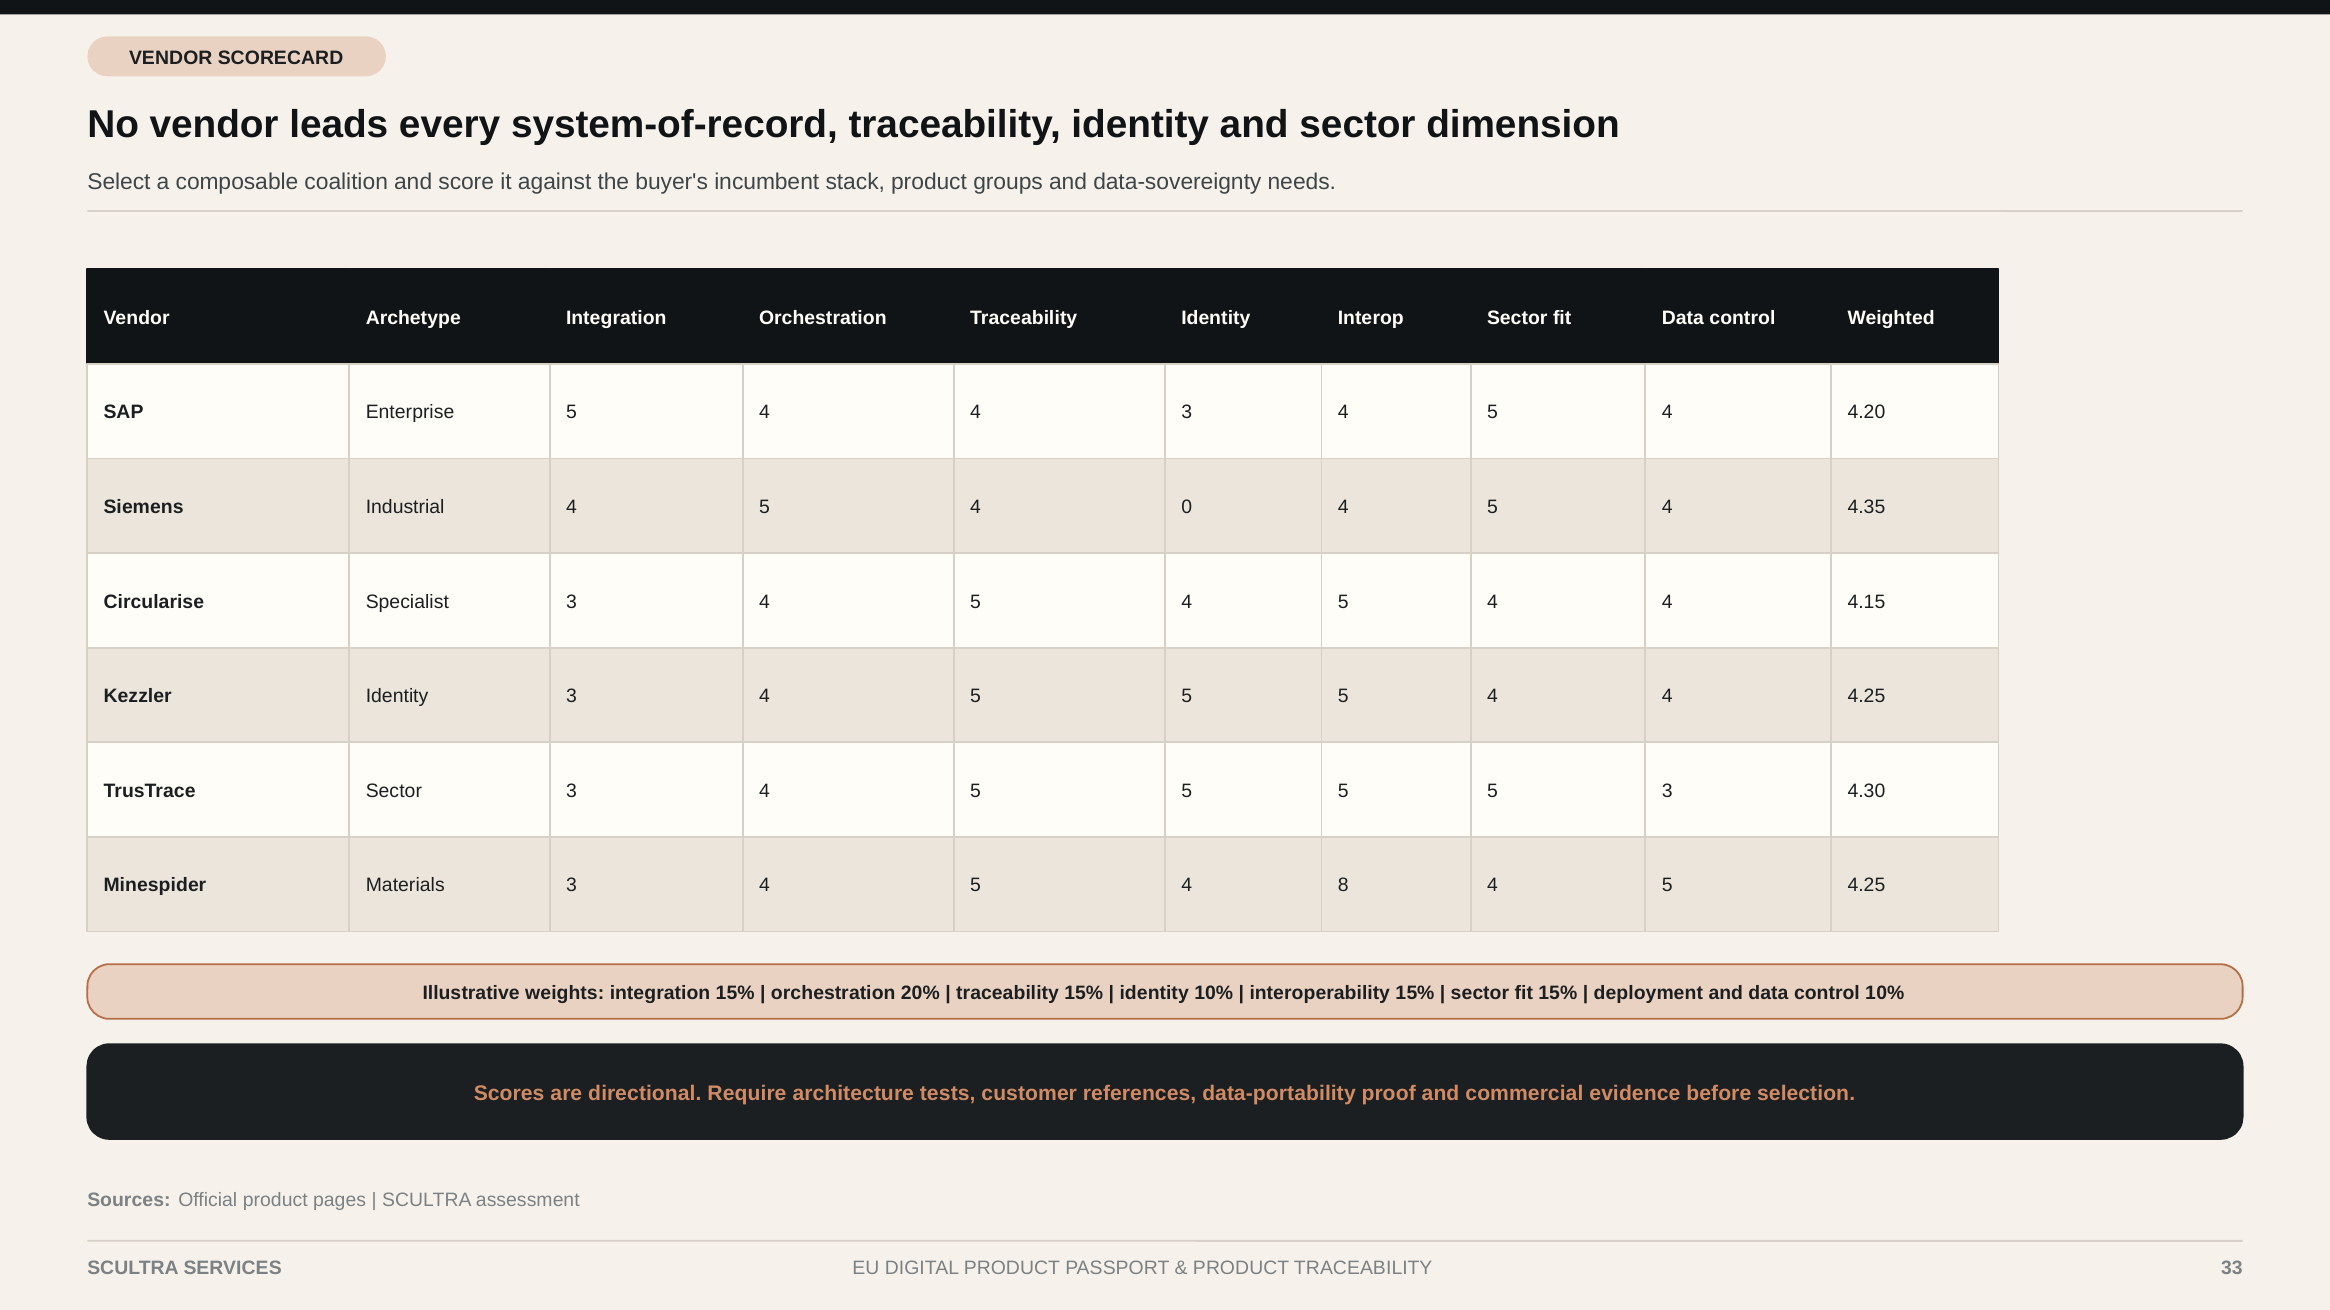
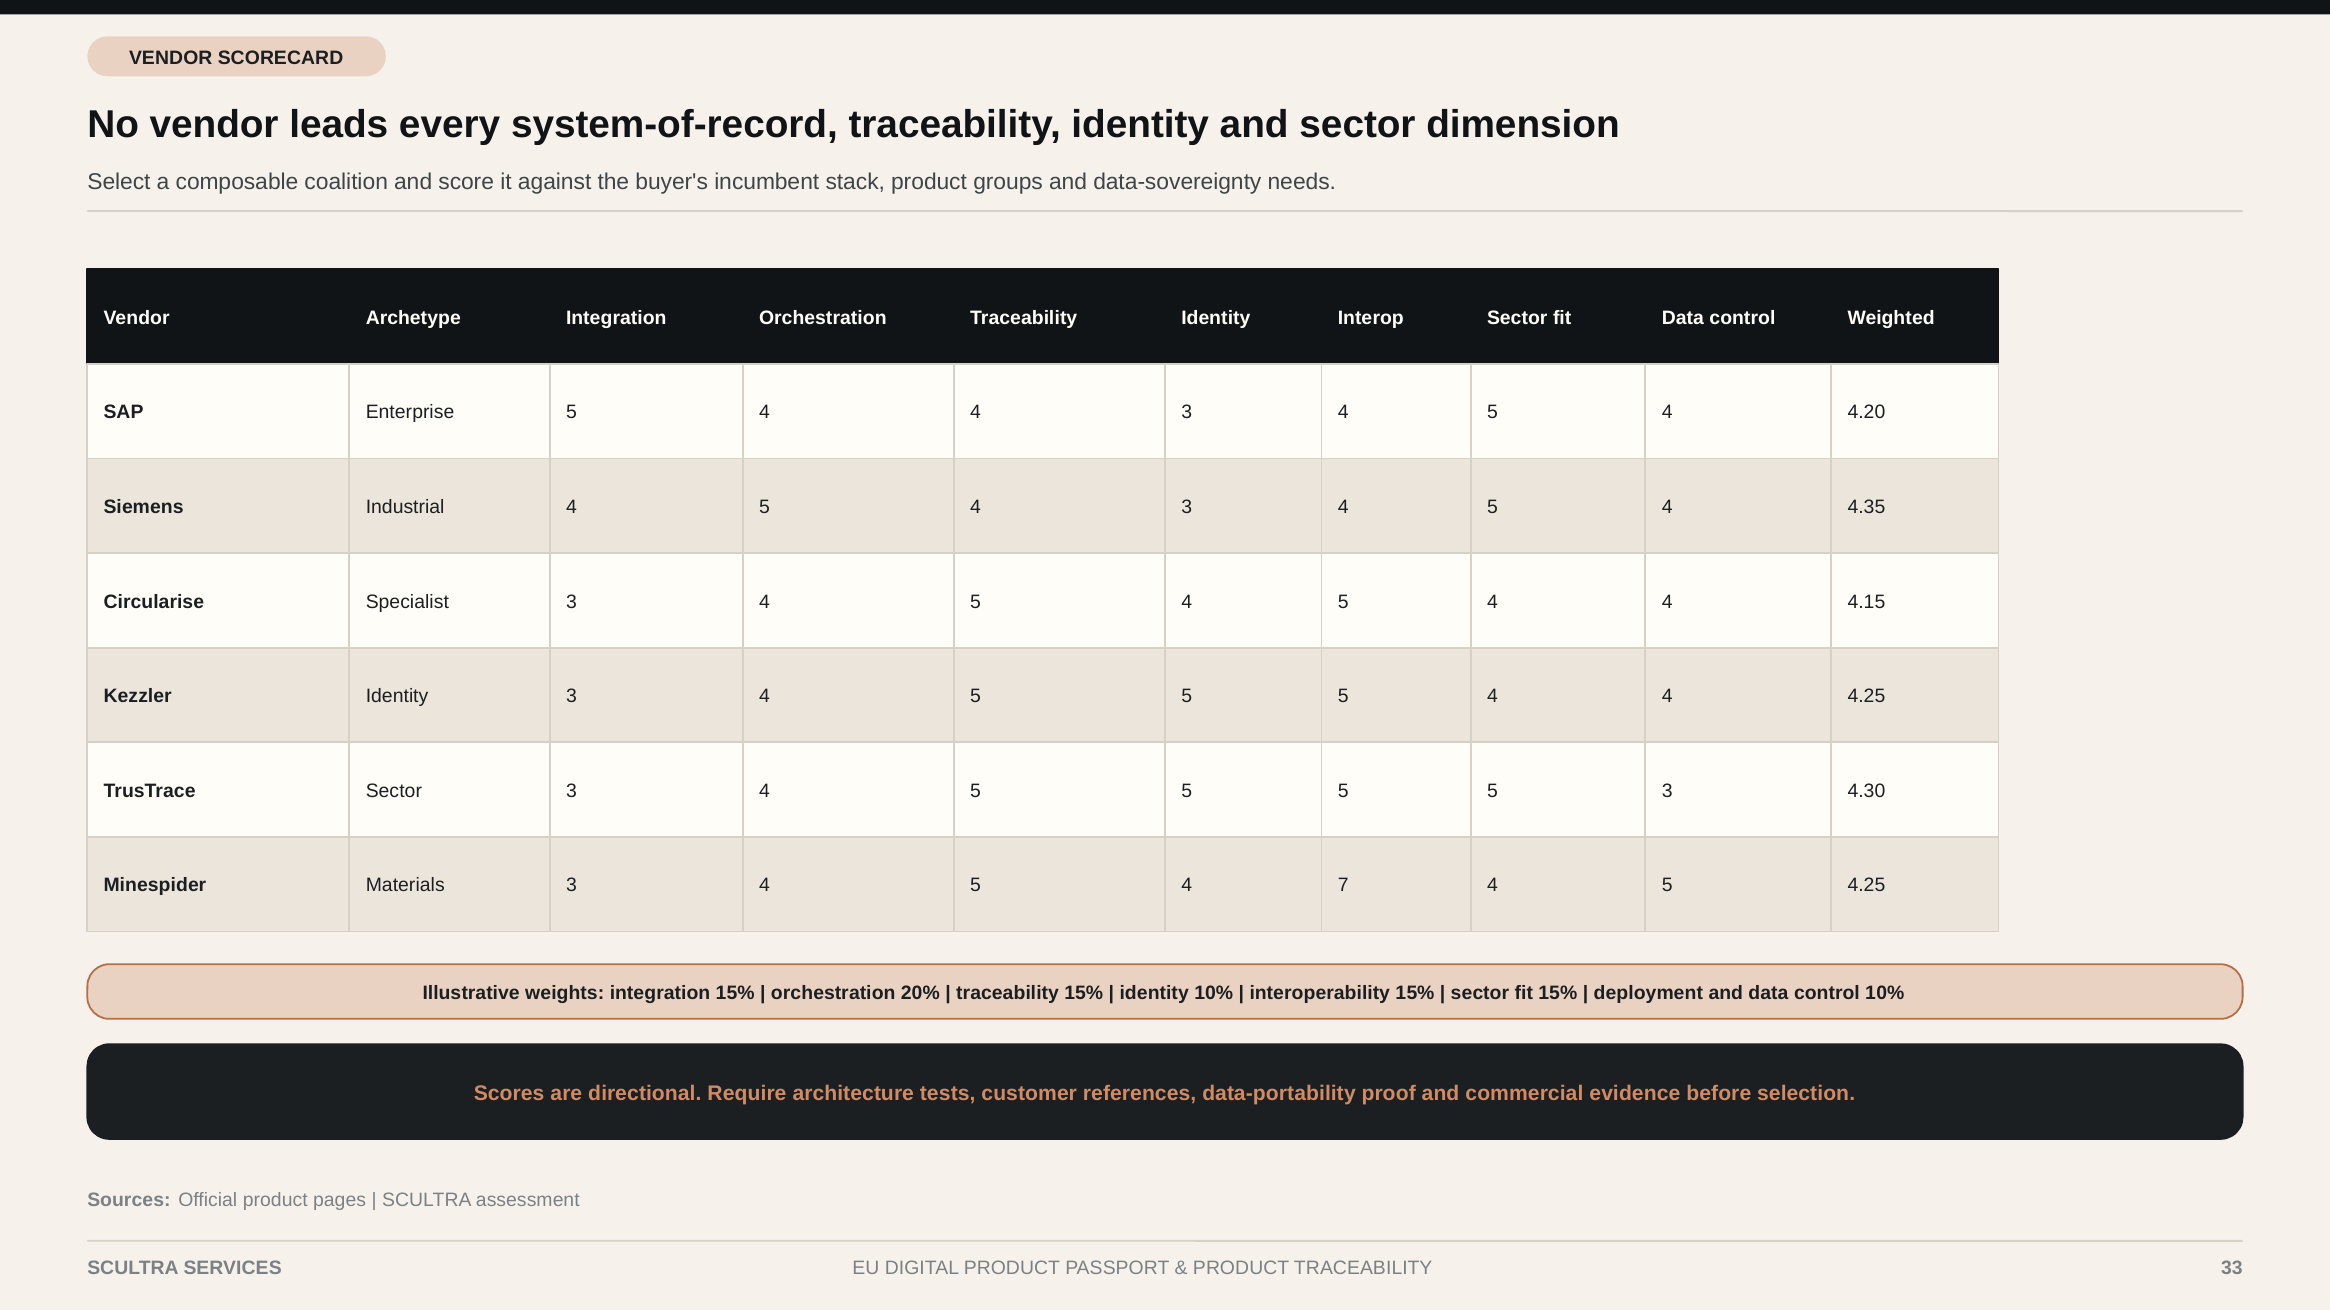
5 4 0: 0 -> 3 (1187, 507)
8: 8 -> 7 (1343, 886)
